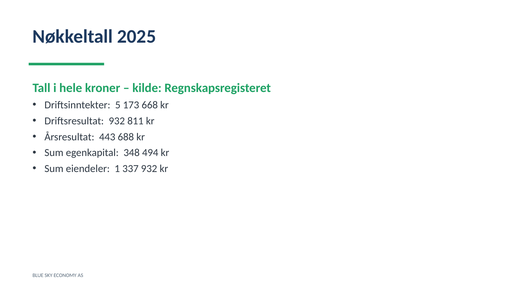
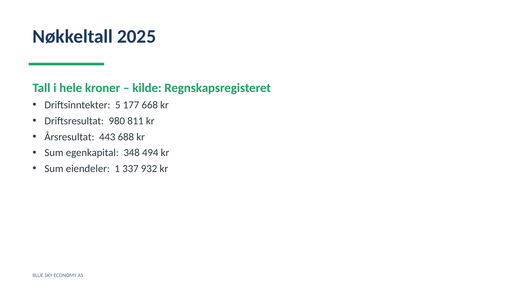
173: 173 -> 177 (131, 105)
Driftsresultat 932: 932 -> 980 (117, 121)
